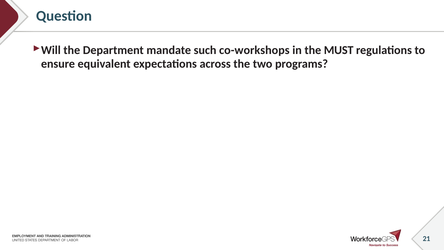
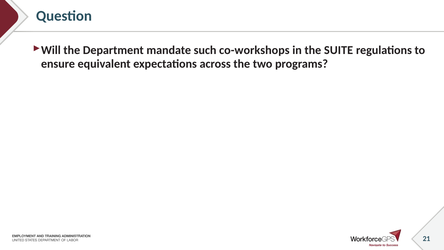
MUST: MUST -> SUITE (339, 50)
